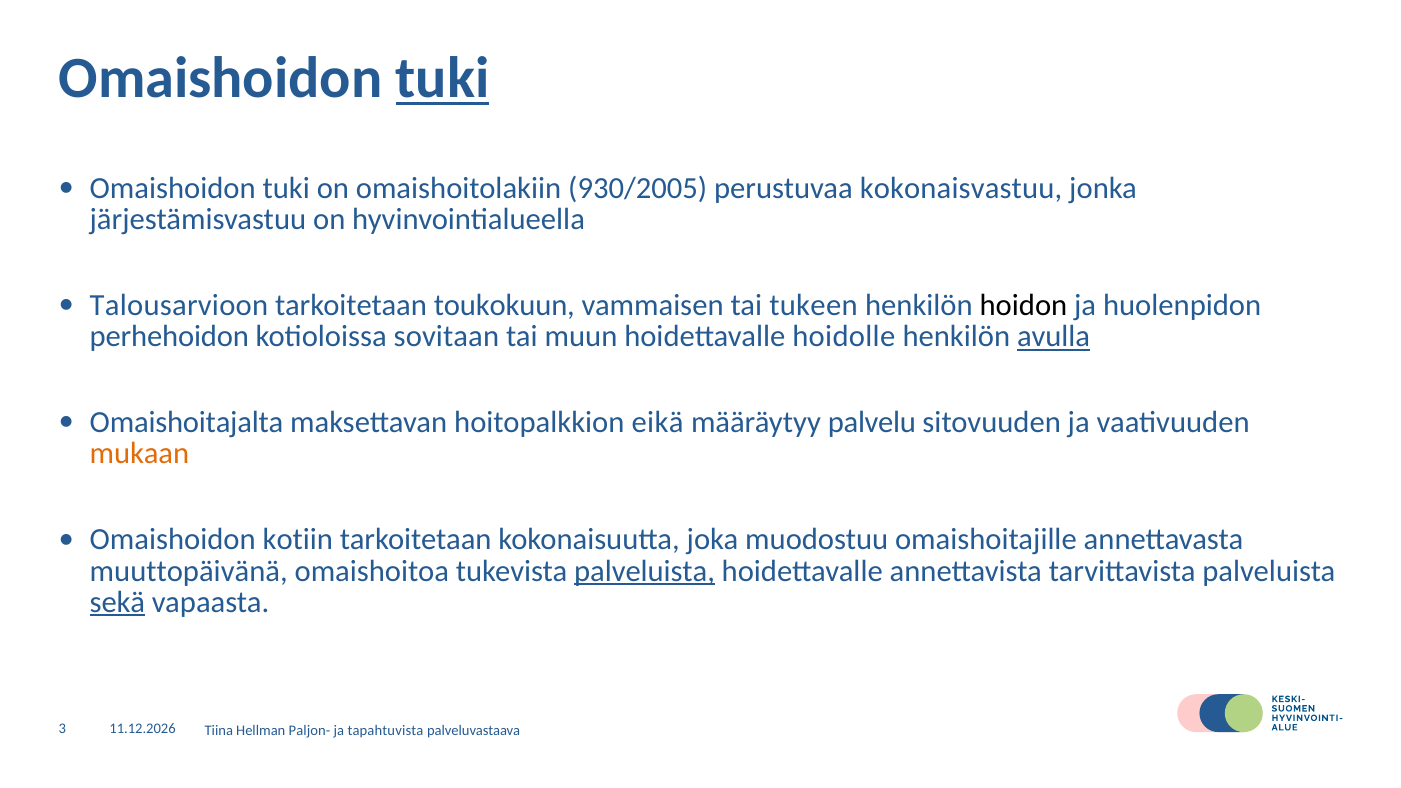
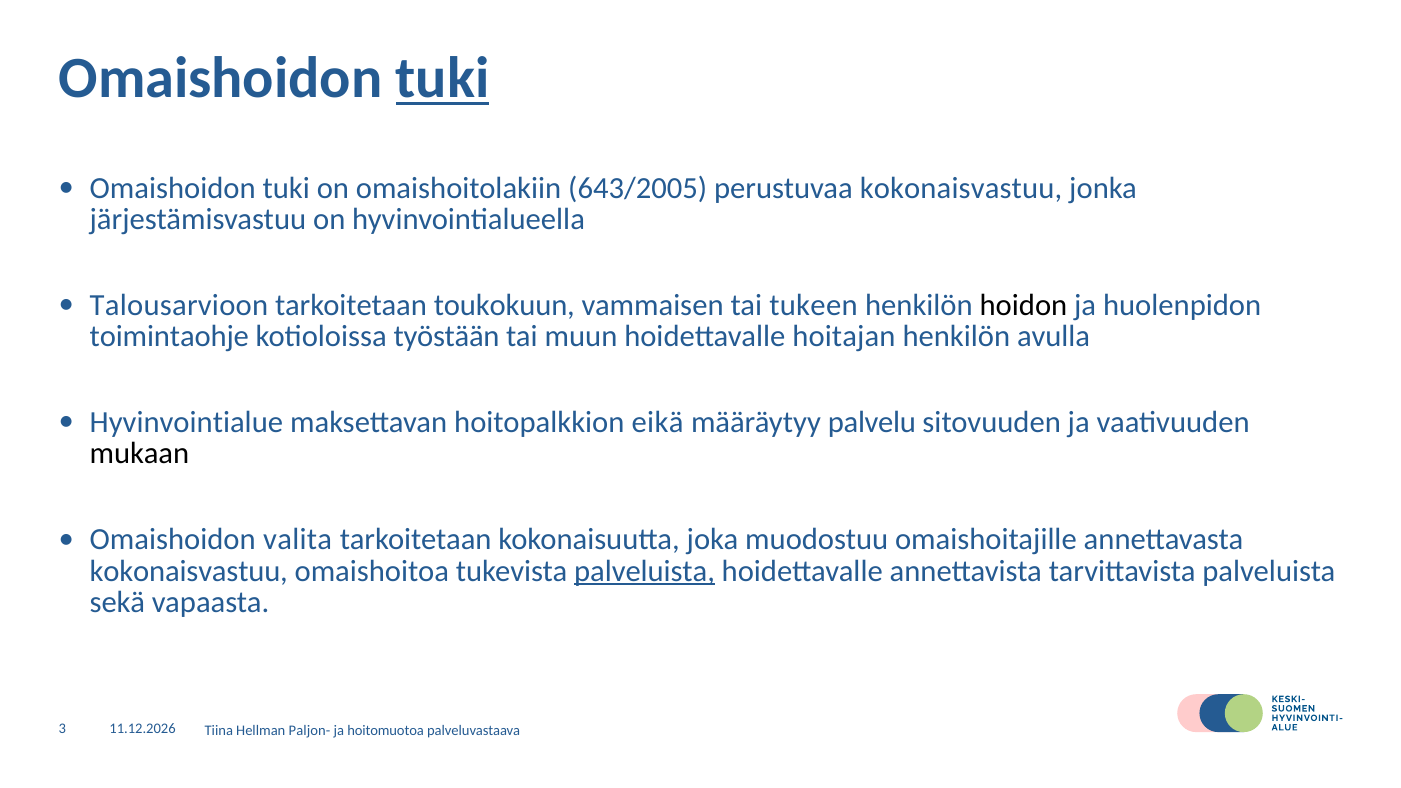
930/2005: 930/2005 -> 643/2005 (638, 188)
perhehoidon: perhehoidon -> toimintaohje (169, 337)
sovitaan: sovitaan -> työstään (447, 337)
hoidolle: hoidolle -> hoitajan (844, 337)
avulla underline: present -> none (1054, 337)
Omaishoitajalta: Omaishoitajalta -> Hyvinvointialue (186, 423)
mukaan colour: orange -> black (139, 454)
kotiin: kotiin -> valita (298, 540)
muuttopäivänä: muuttopäivänä -> kokonaisvastuu (189, 571)
sekä underline: present -> none (117, 602)
tapahtuvista: tapahtuvista -> hoitomuotoa (386, 731)
